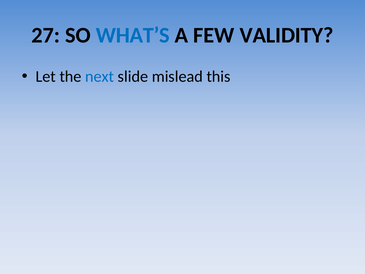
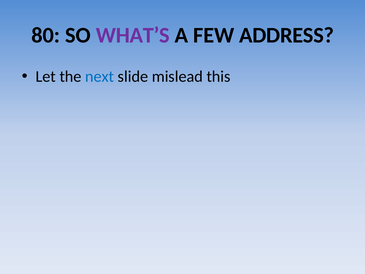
27: 27 -> 80 (46, 35)
WHAT’S colour: blue -> purple (133, 35)
VALIDITY: VALIDITY -> ADDRESS (287, 35)
